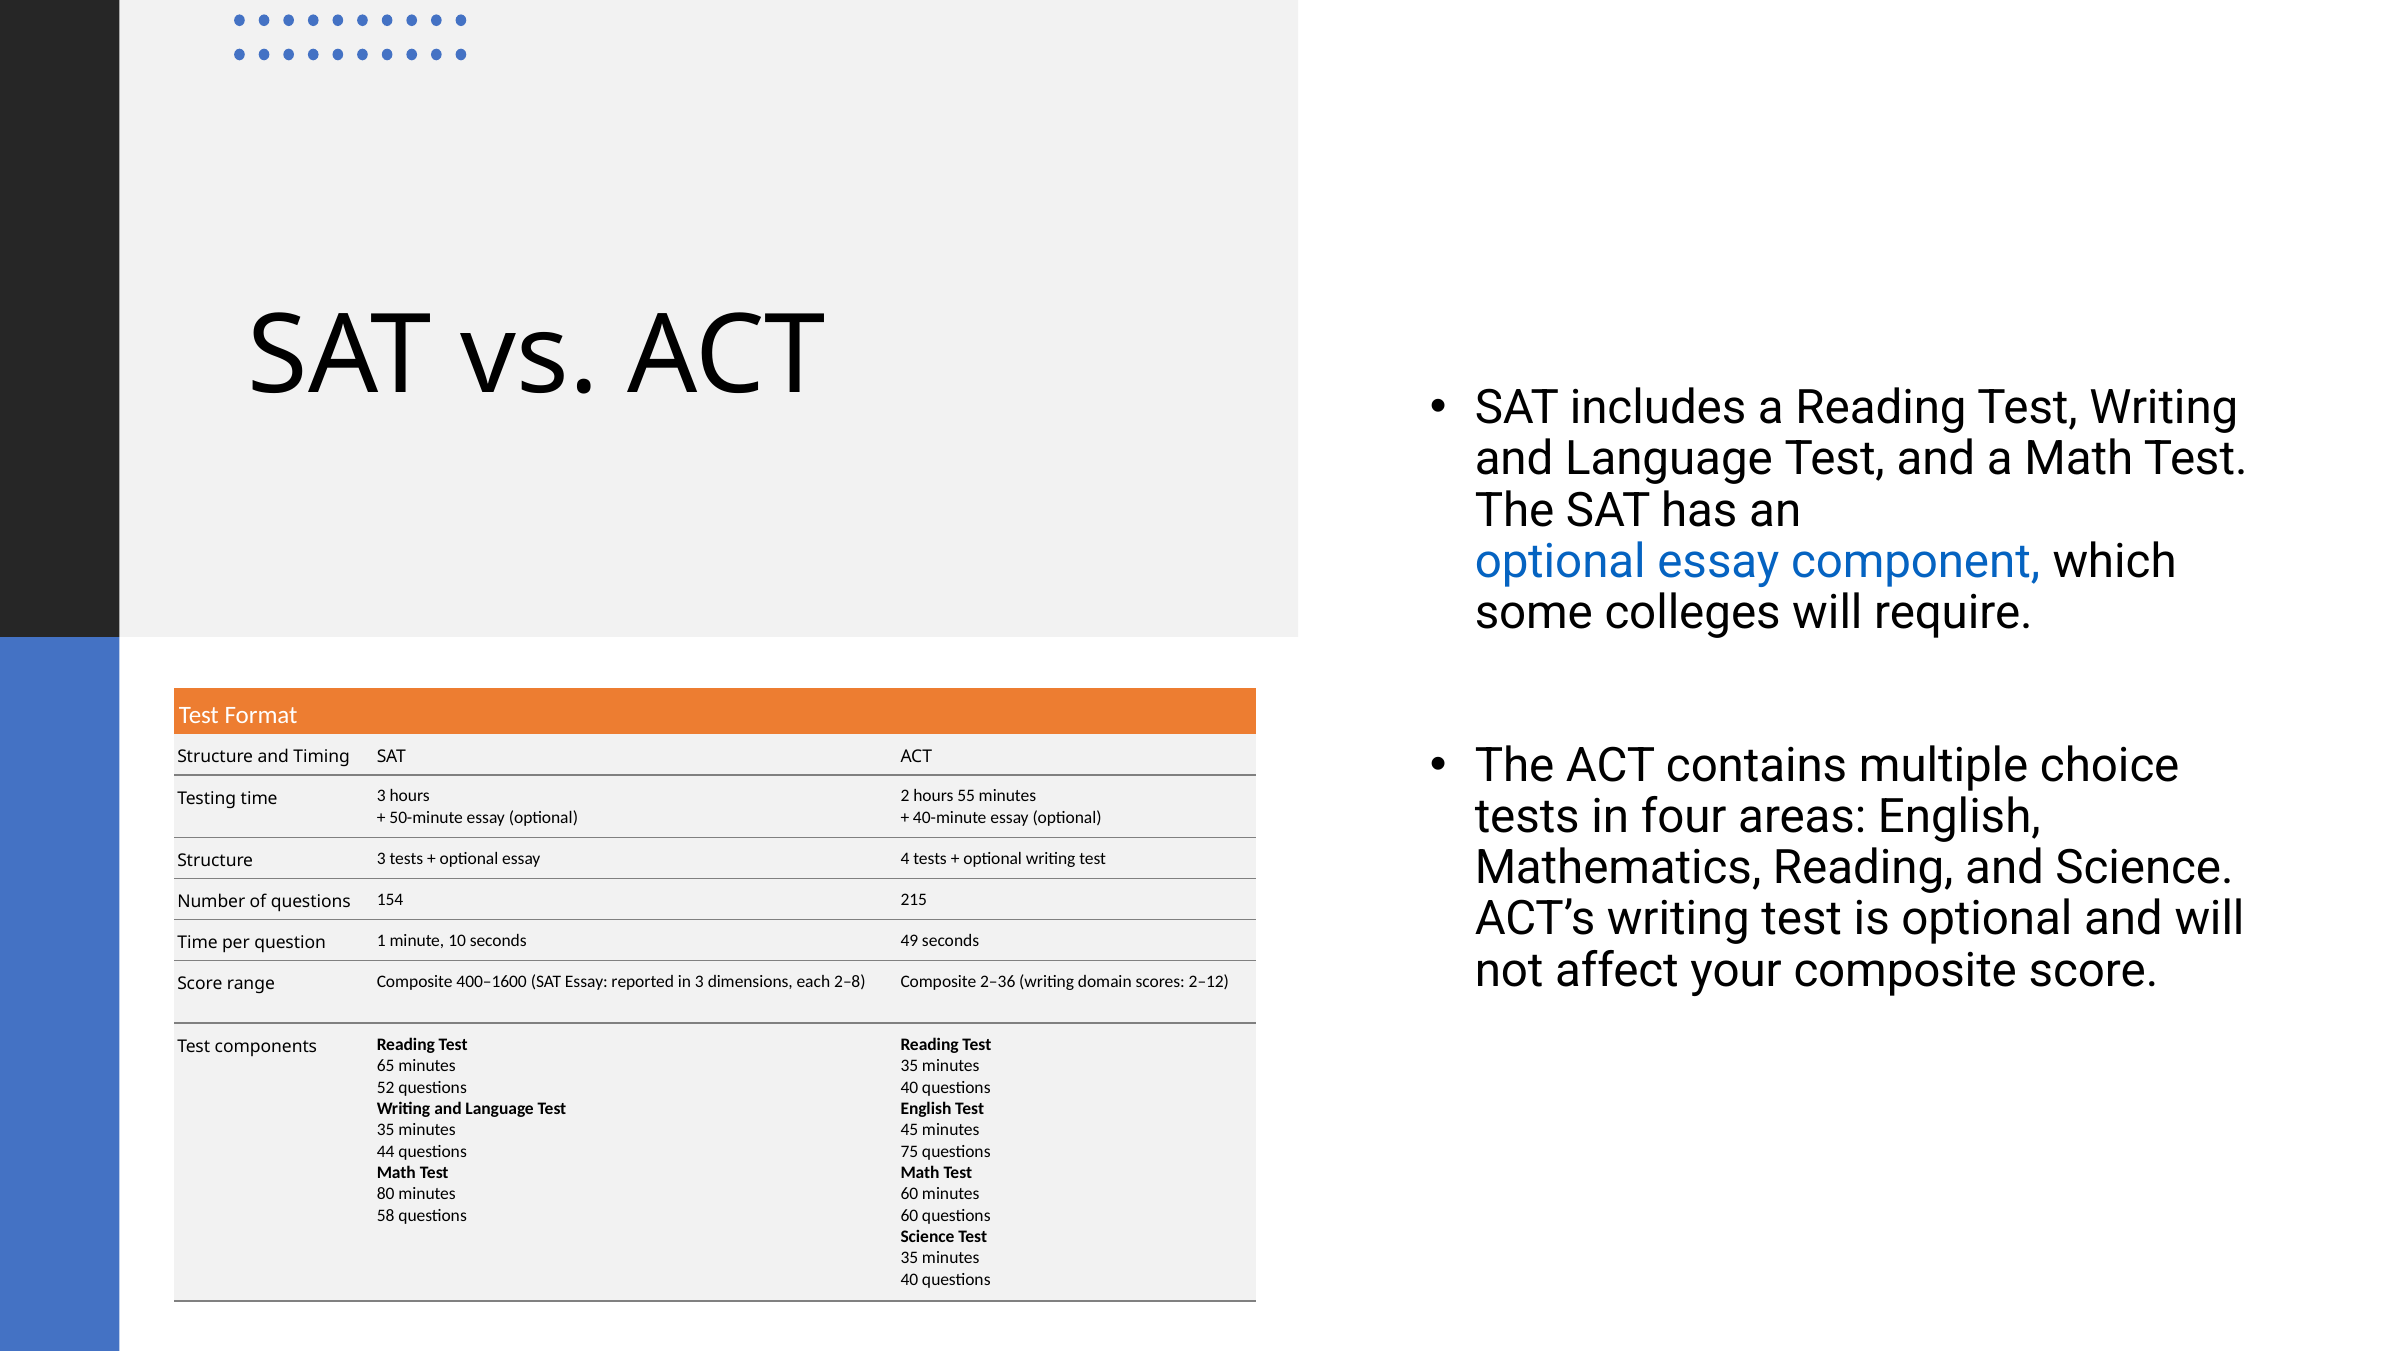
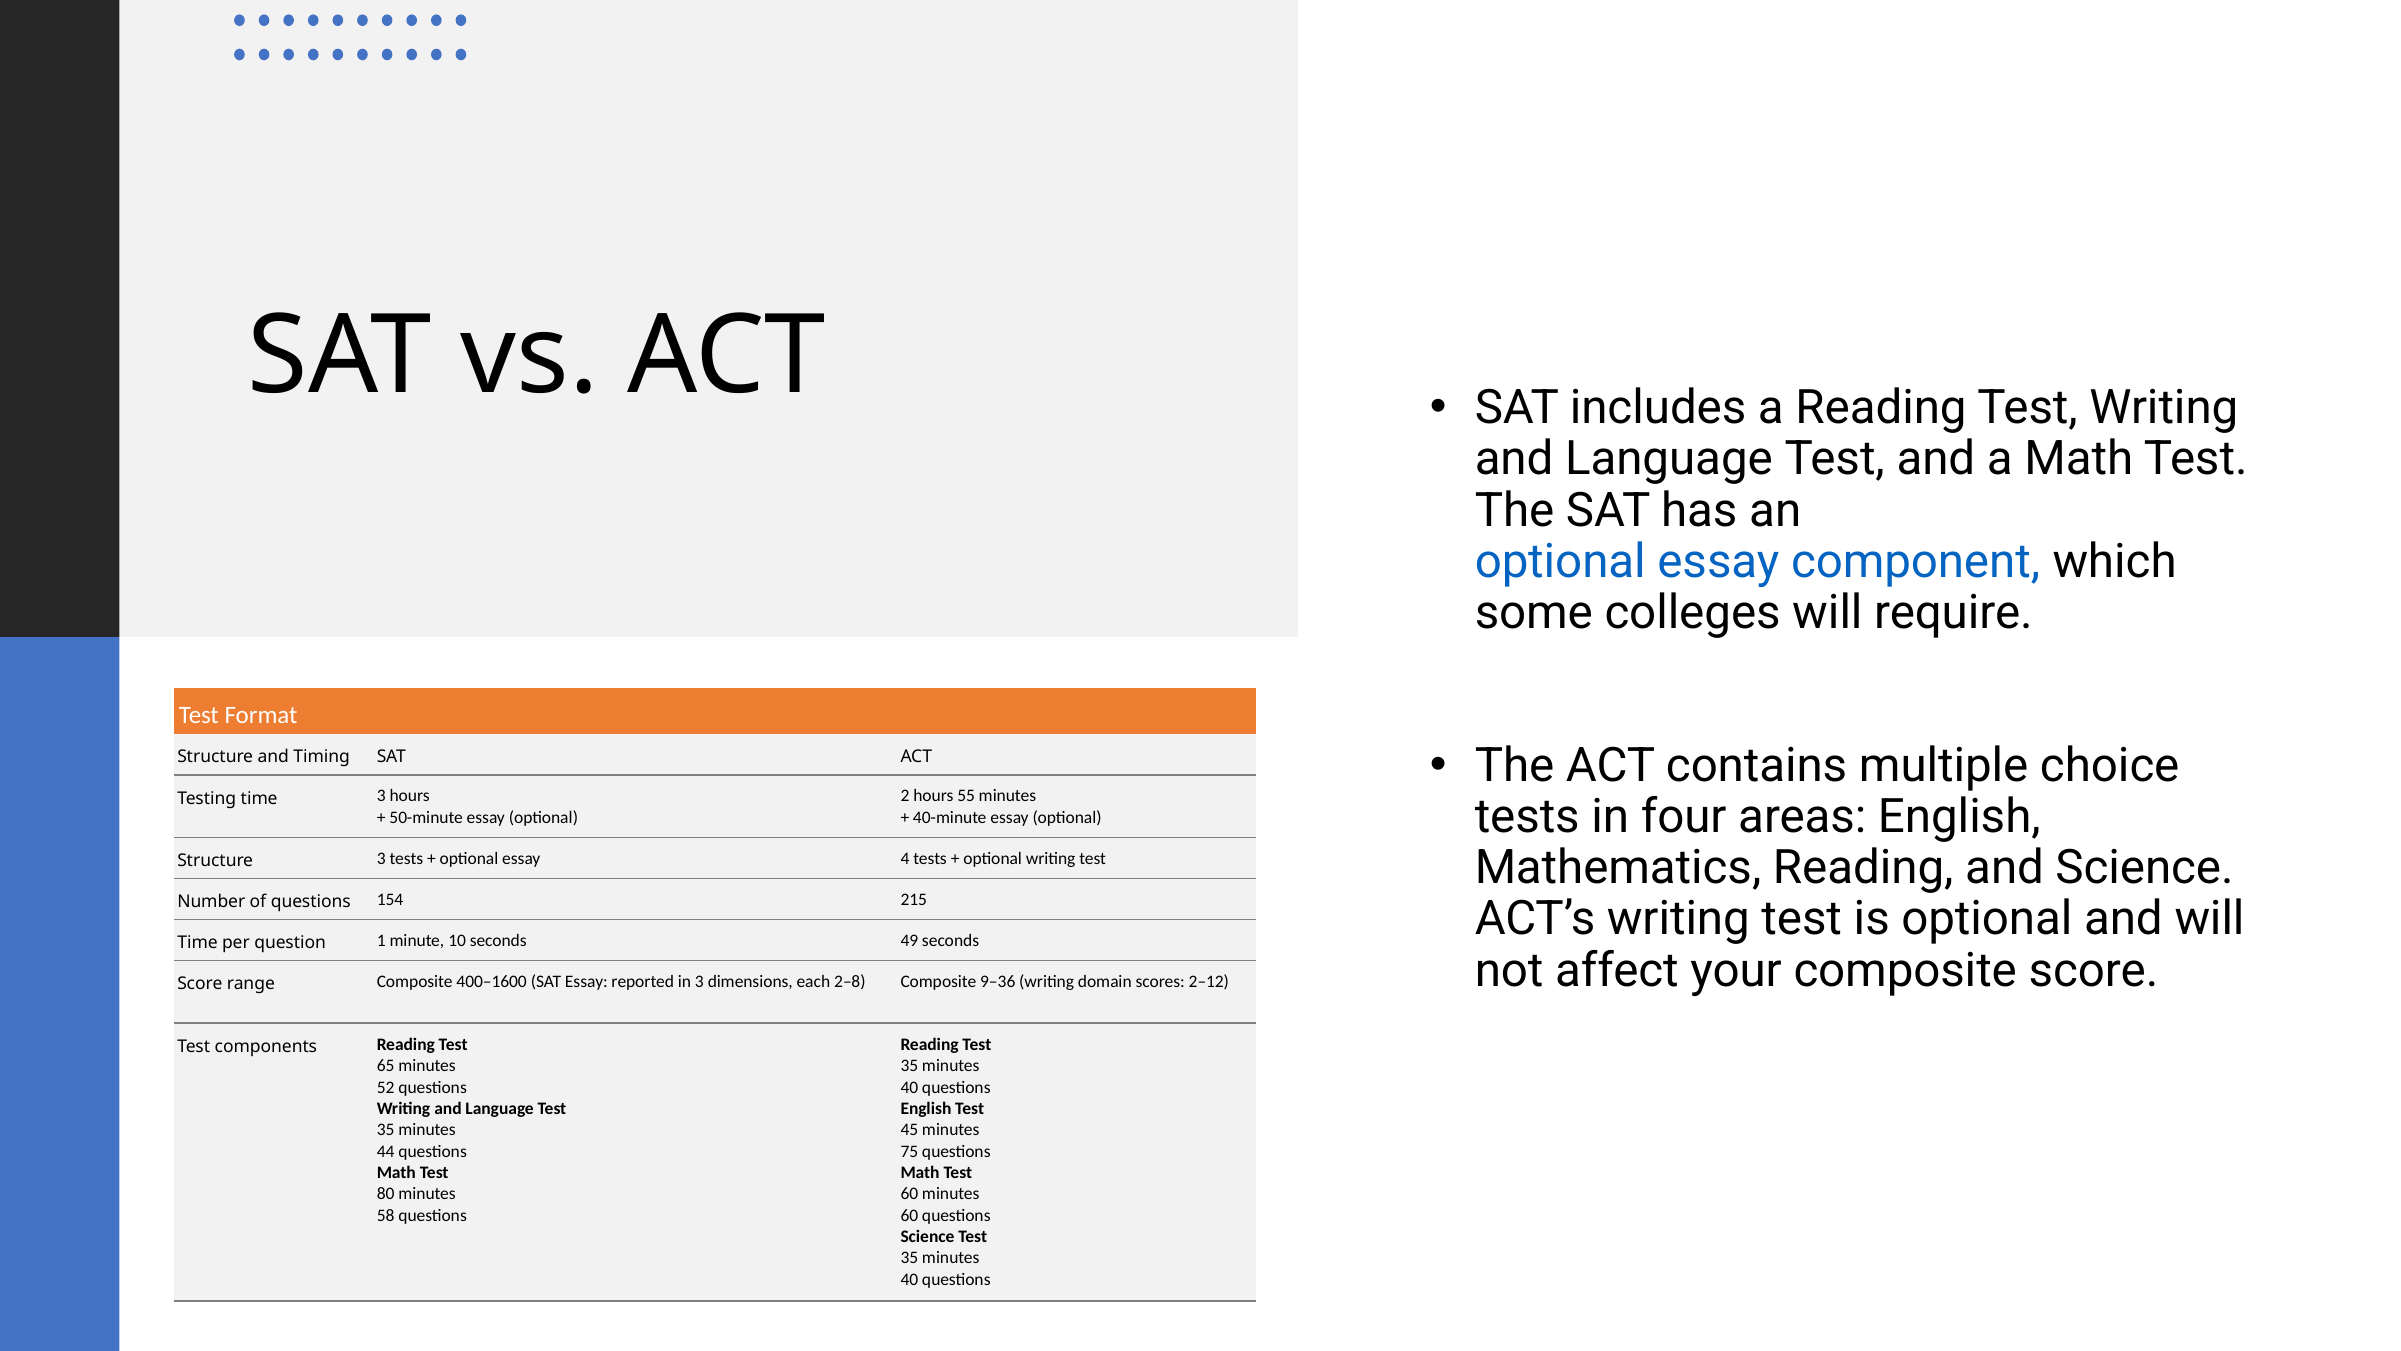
2–36: 2–36 -> 9–36 (998, 982)
